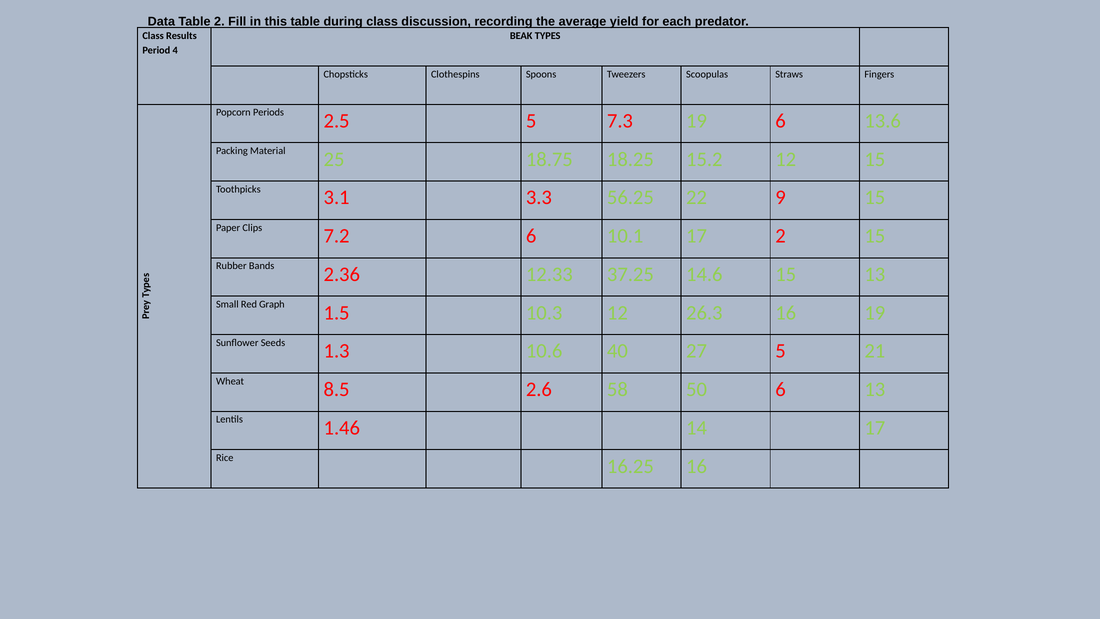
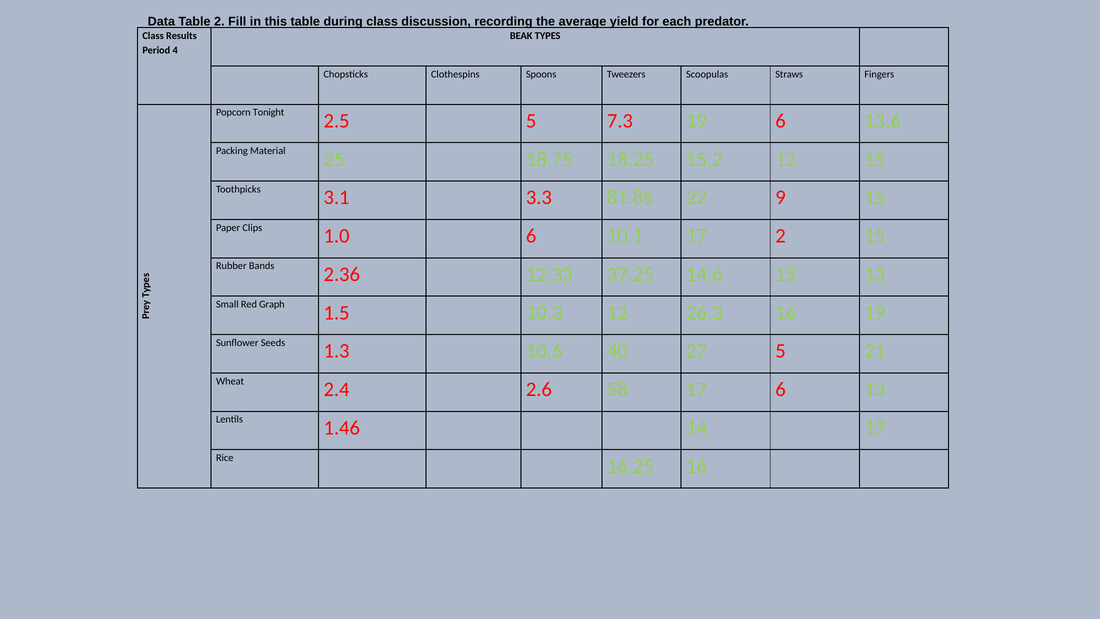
Periods: Periods -> Tonight (269, 112)
56.25: 56.25 -> 81.85 (630, 198)
7.2: 7.2 -> 1.0 (337, 236)
8.5: 8.5 -> 2.4 (337, 389)
58 50: 50 -> 17 (697, 389)
